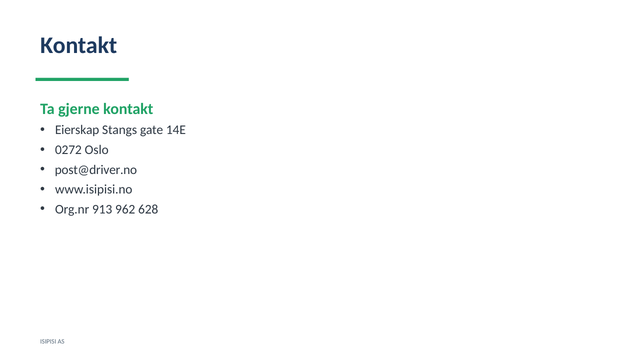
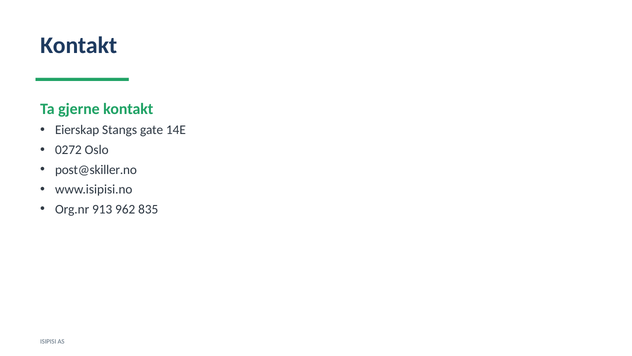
post@driver.no: post@driver.no -> post@skiller.no (96, 169)
628: 628 -> 835 (148, 209)
